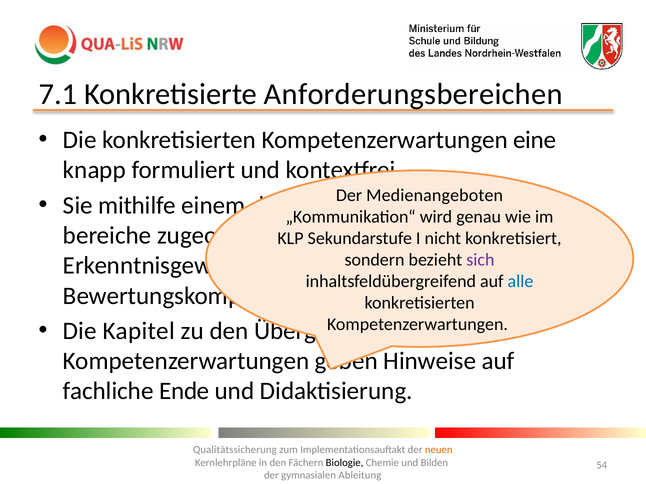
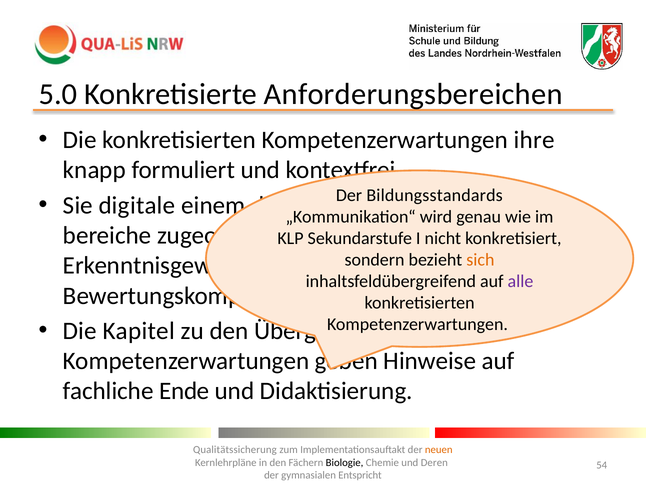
7.1: 7.1 -> 5.0 (58, 94)
eine: eine -> ihre (534, 140)
Medienangeboten: Medienangeboten -> Bildungsstandards (435, 196)
mithilfe: mithilfe -> digitale (137, 206)
sich colour: purple -> orange (480, 260)
alle colour: blue -> purple (520, 282)
Bilden: Bilden -> Deren (434, 463)
Ableitung: Ableitung -> Entspricht (360, 476)
